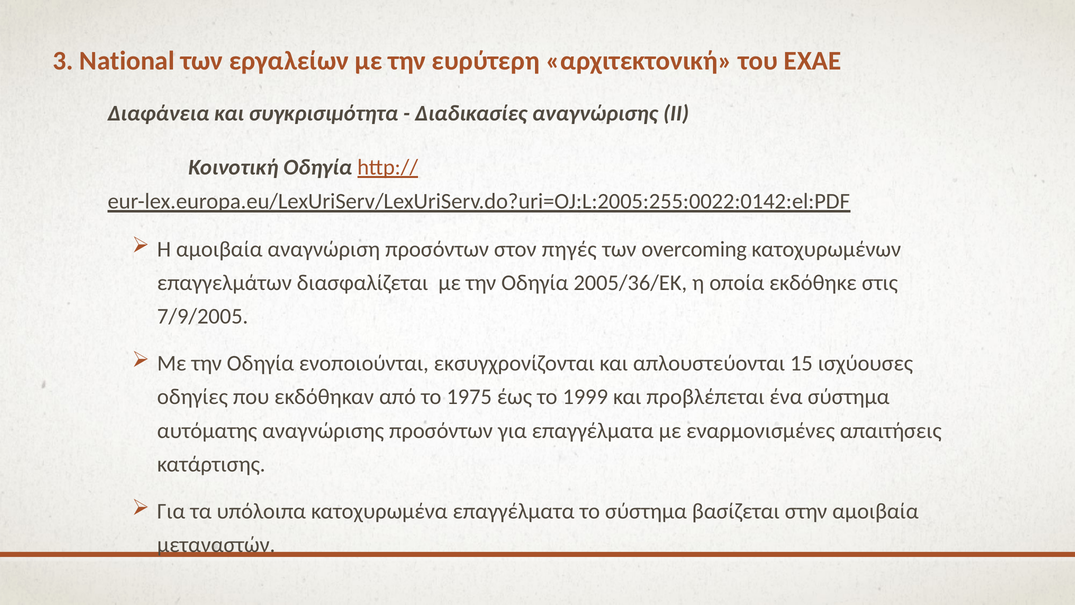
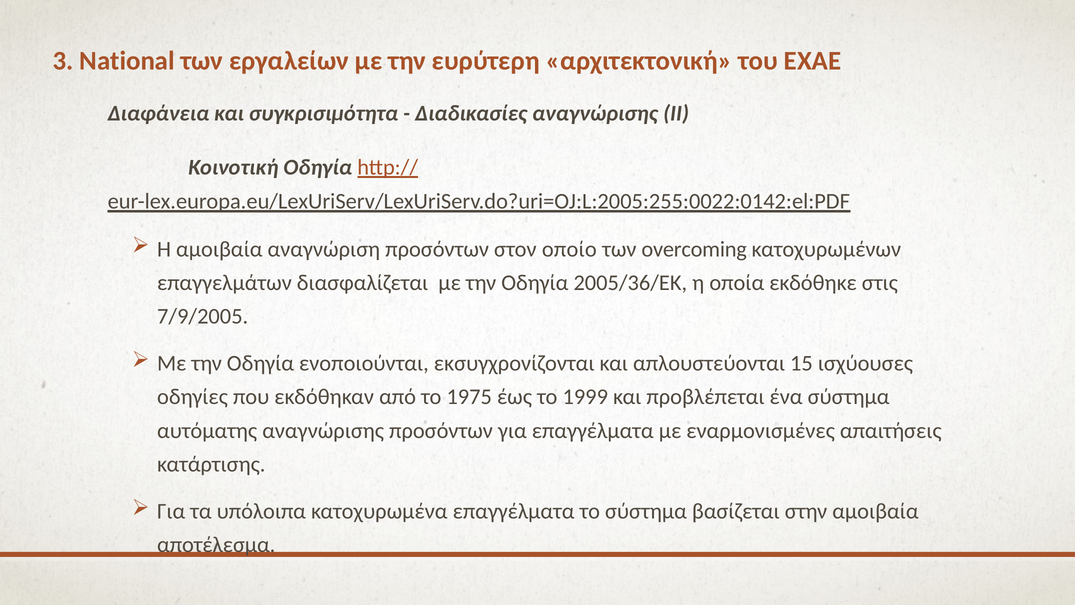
πηγές: πηγές -> οποίο (569, 249)
μεταναστών: μεταναστών -> αποτέλεσμα (216, 545)
